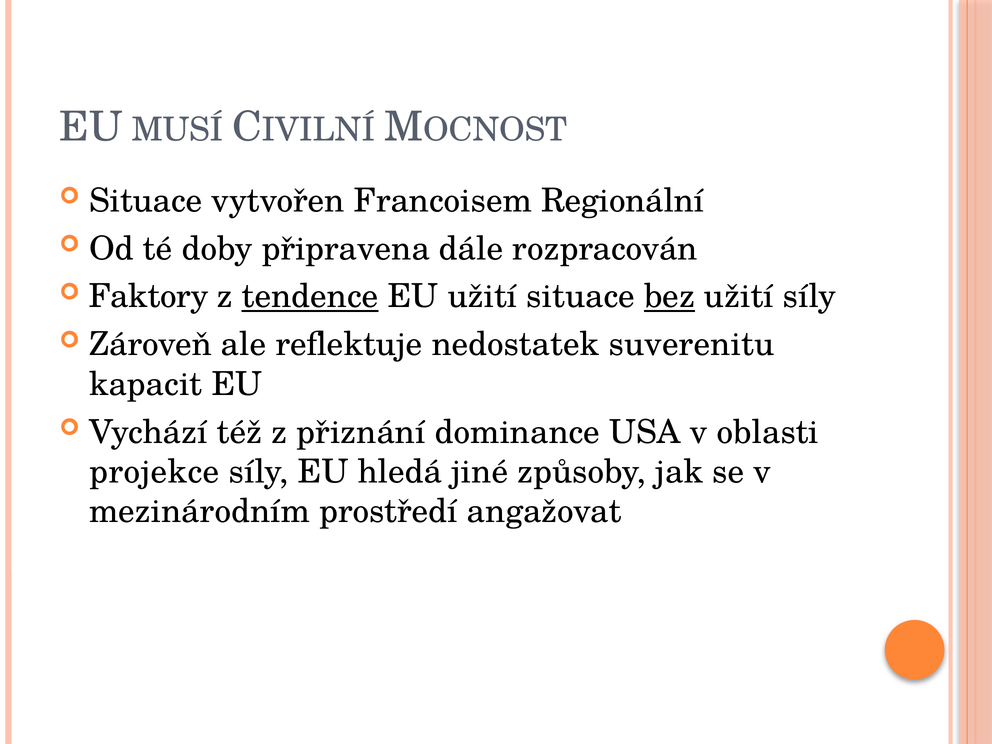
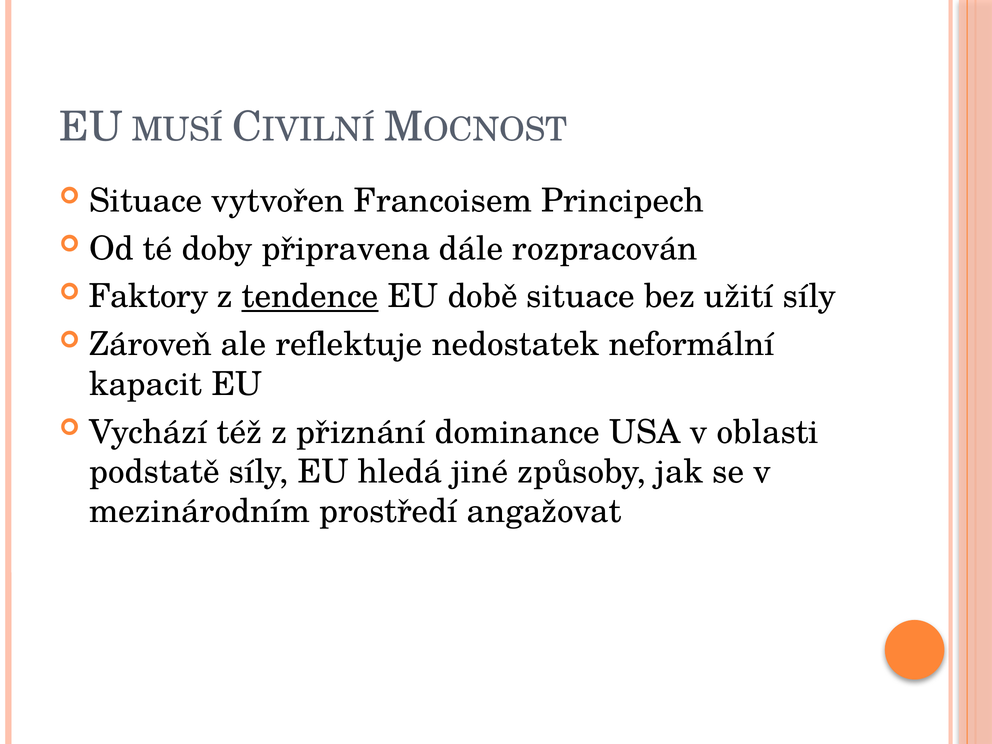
Regionální: Regionální -> Principech (623, 201)
EU užití: užití -> době (483, 297)
bez underline: present -> none (670, 297)
suverenitu: suverenitu -> neformální (692, 345)
projekce: projekce -> podstatě (154, 472)
